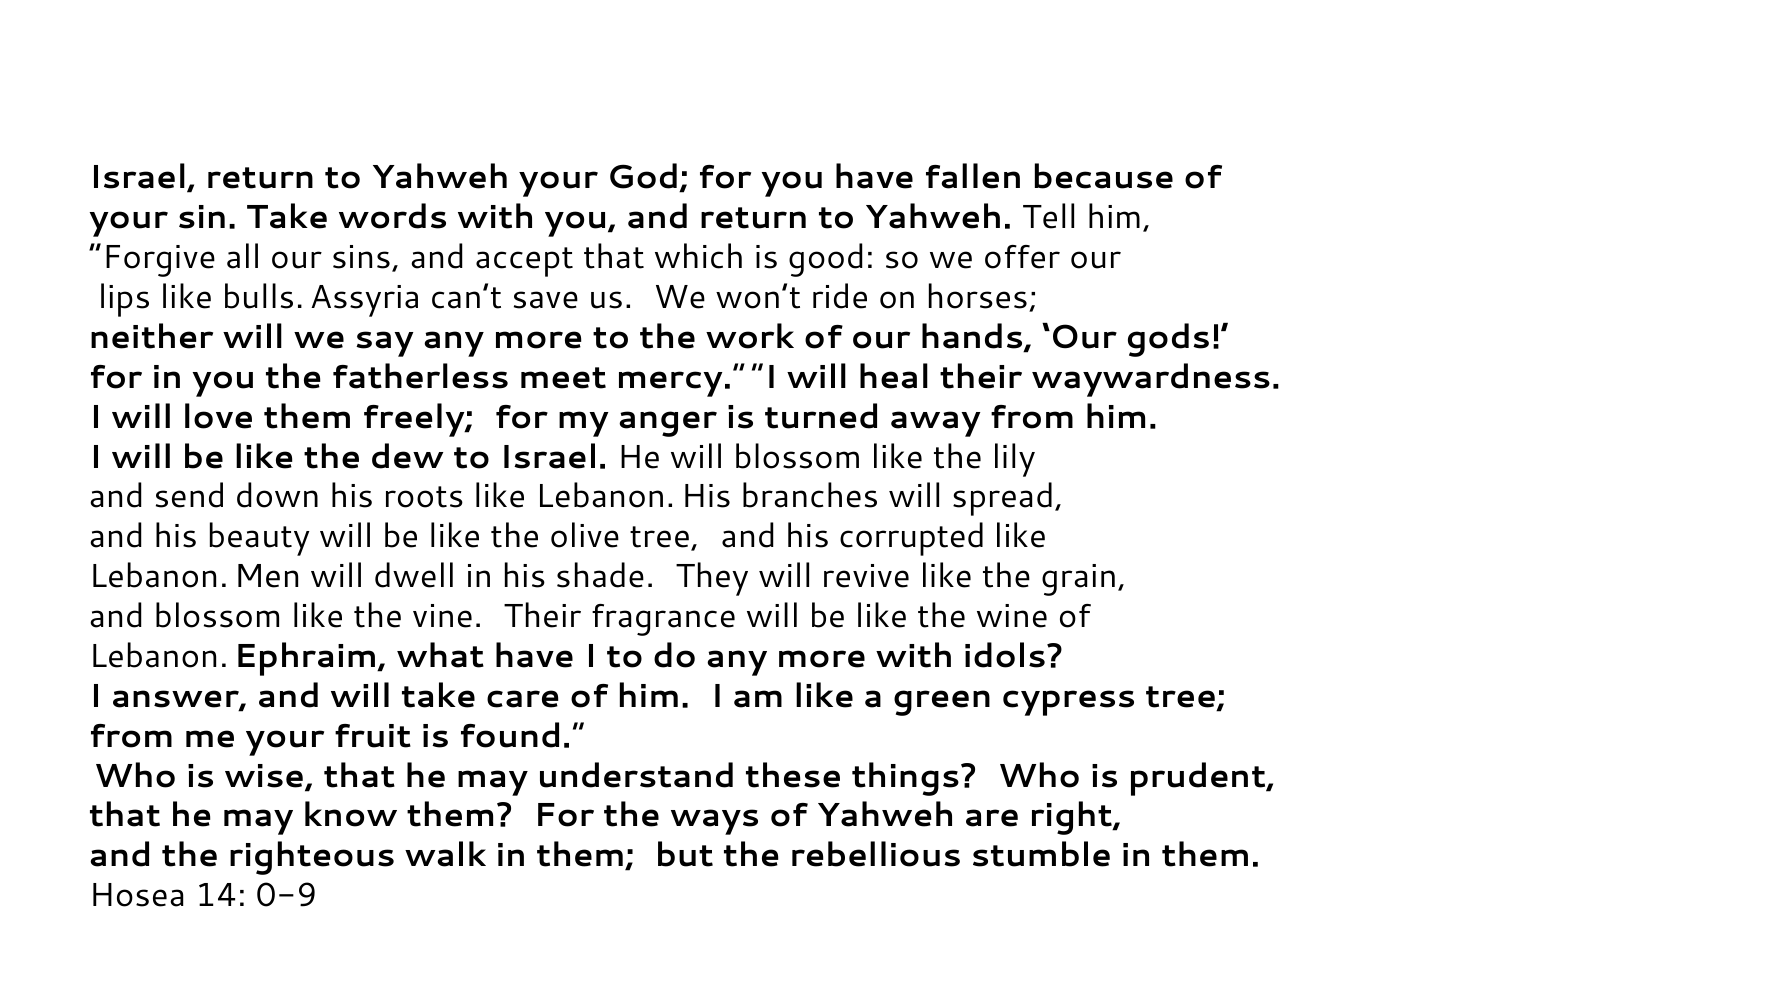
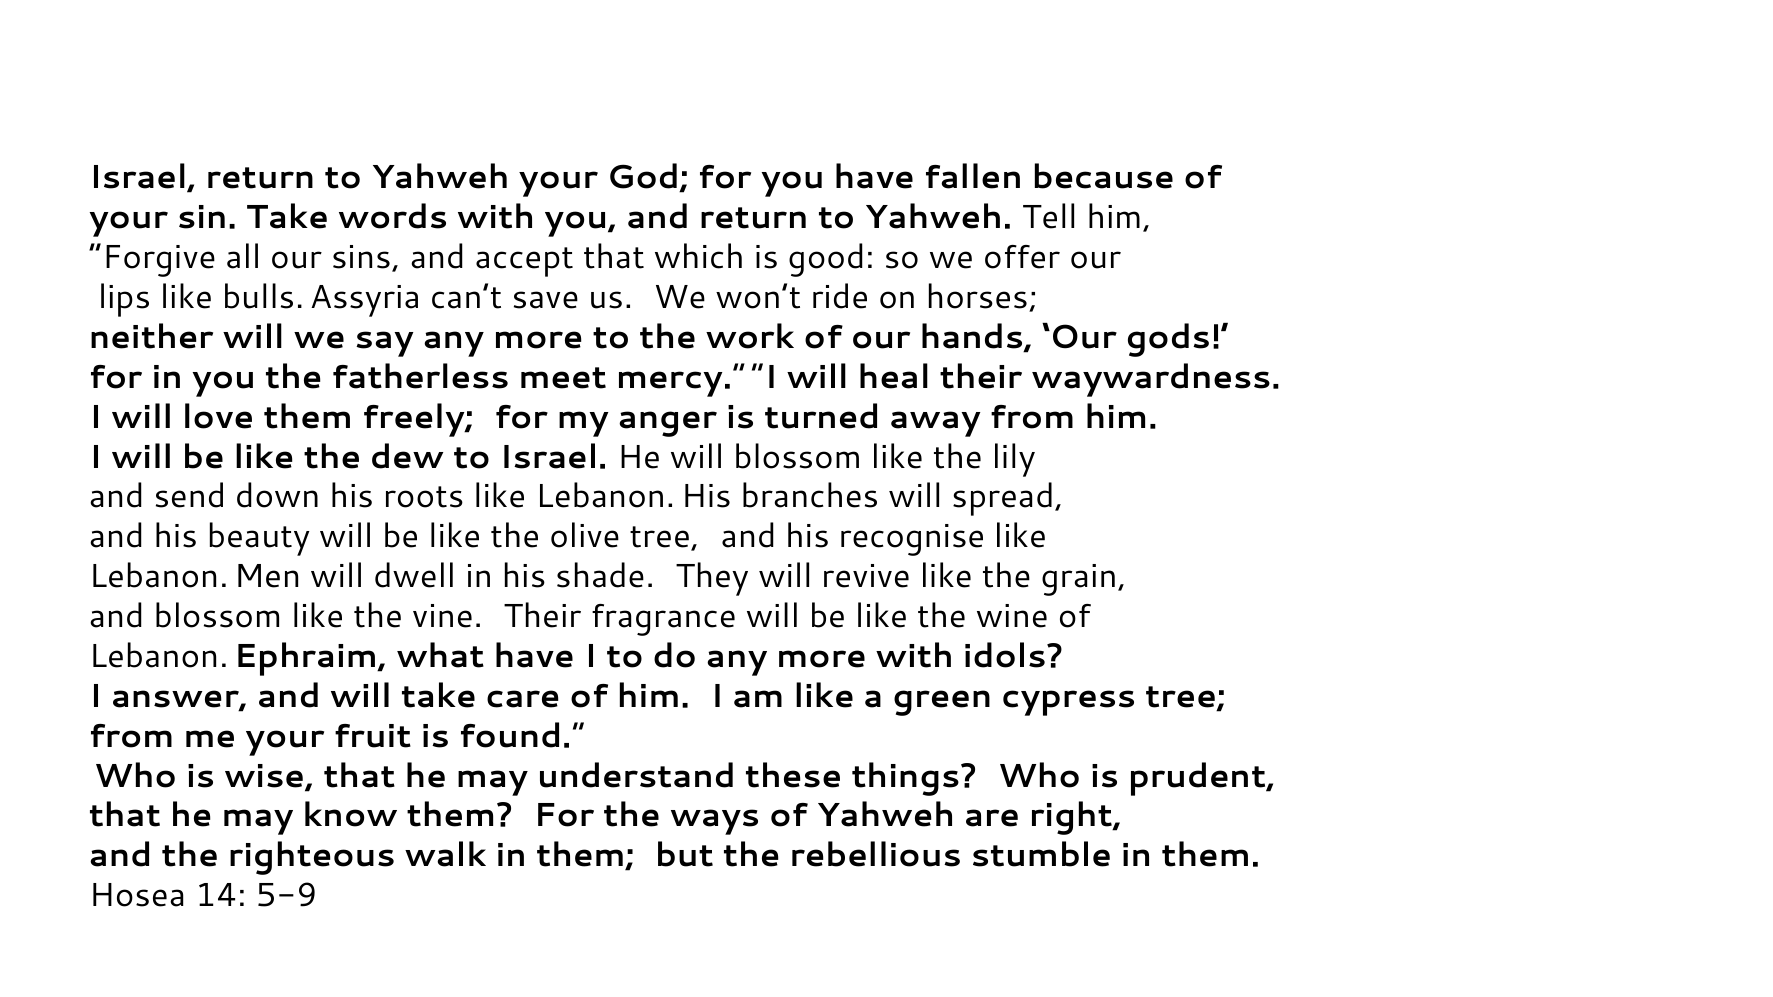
corrupted: corrupted -> recognise (912, 537)
0-9: 0-9 -> 5-9 (287, 896)
